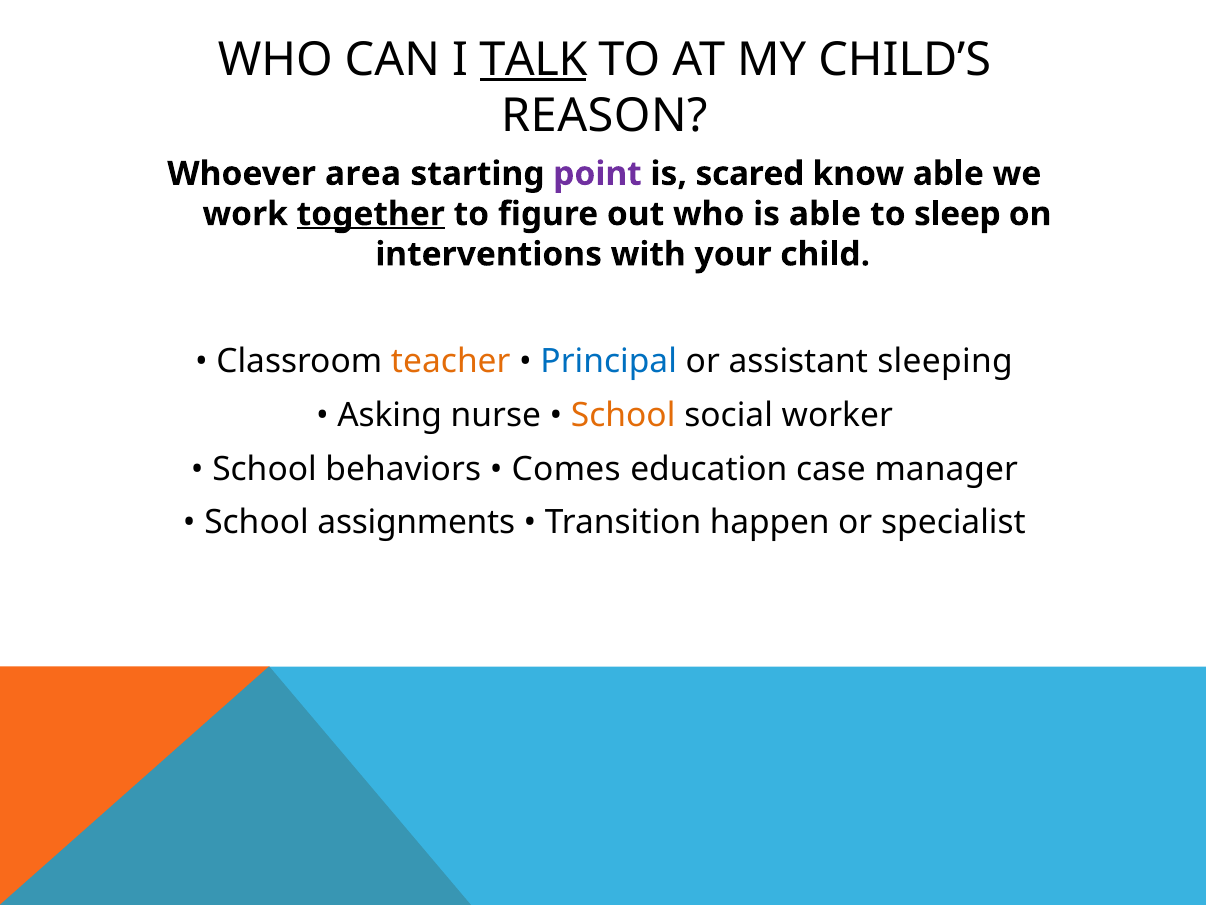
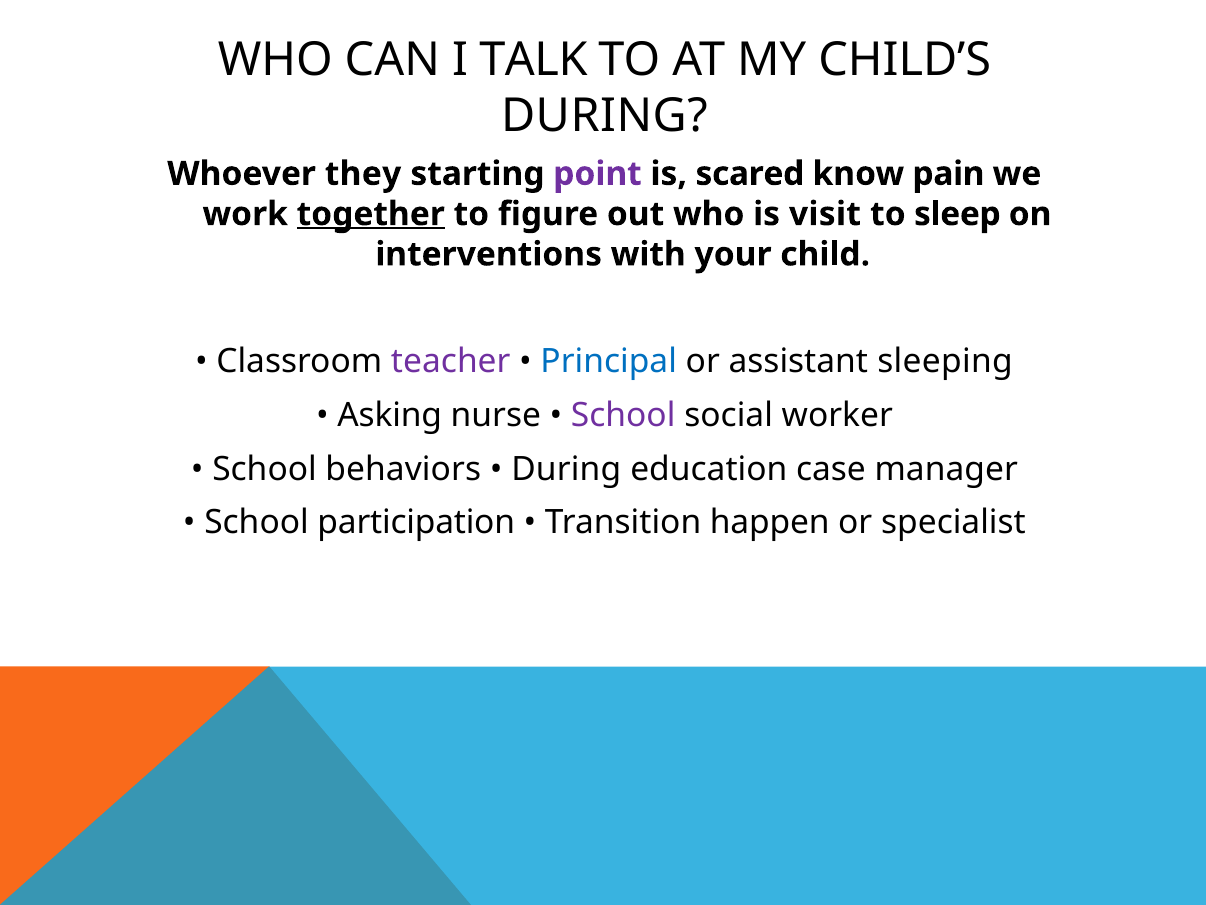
TALK underline: present -> none (533, 59)
REASON: REASON -> DURING (604, 116)
area: area -> they (363, 174)
know able: able -> pain (948, 174)
is able: able -> visit (825, 214)
teacher colour: orange -> purple (451, 362)
School colour: orange -> purple (623, 415)
Comes: Comes -> During (566, 469)
assignments: assignments -> participation (416, 522)
